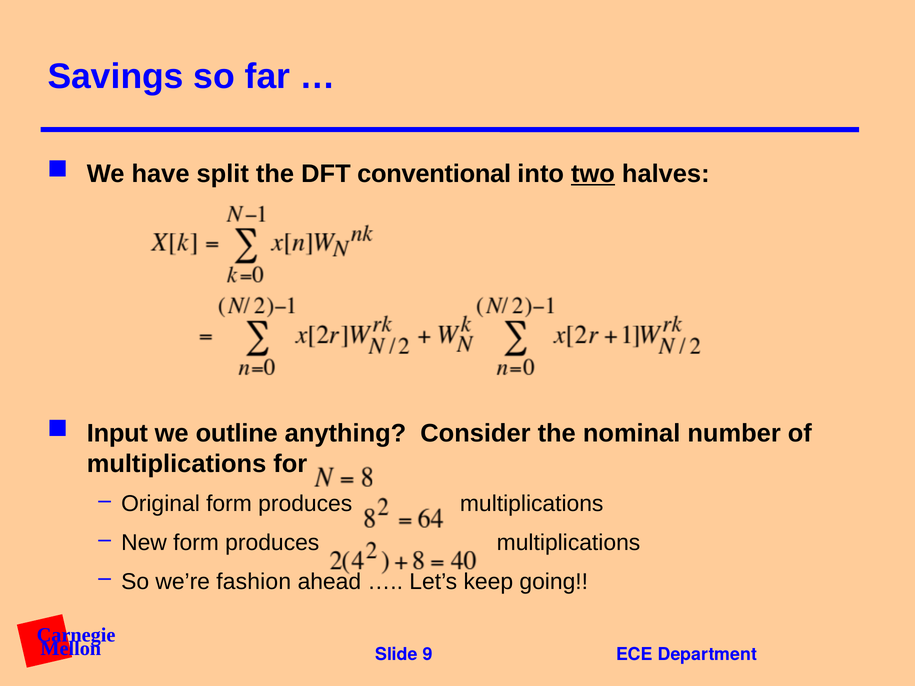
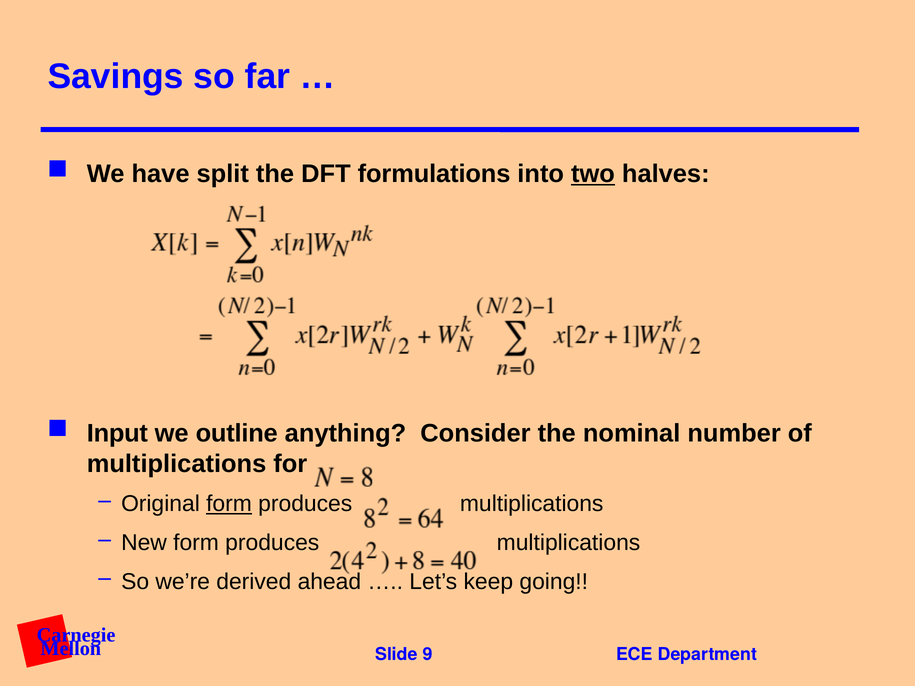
conventional: conventional -> formulations (434, 174)
form underline: none -> present (229, 504)
fashion: fashion -> derived (254, 582)
